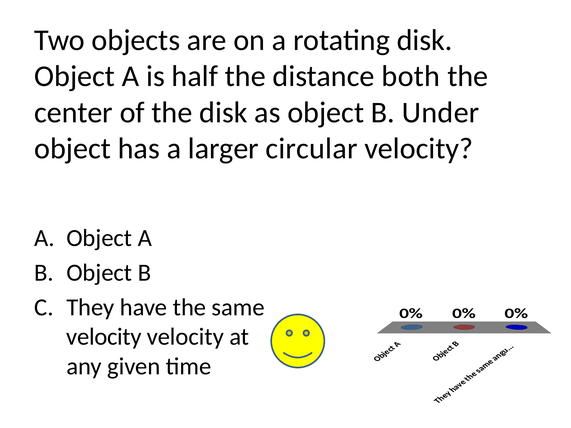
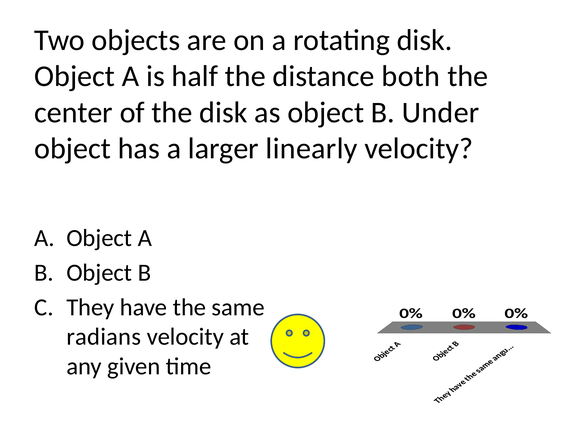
circular: circular -> linearly (312, 149)
velocity: velocity -> radians (104, 337)
